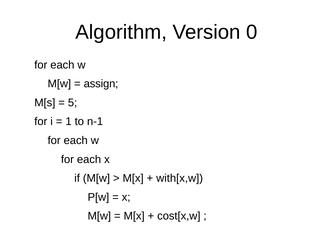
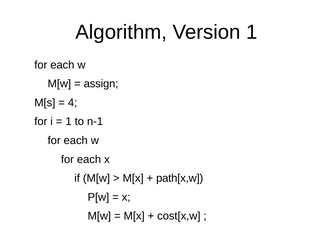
Version 0: 0 -> 1 (252, 32)
5: 5 -> 4 (73, 103)
with[x,w: with[x,w -> path[x,w (180, 178)
